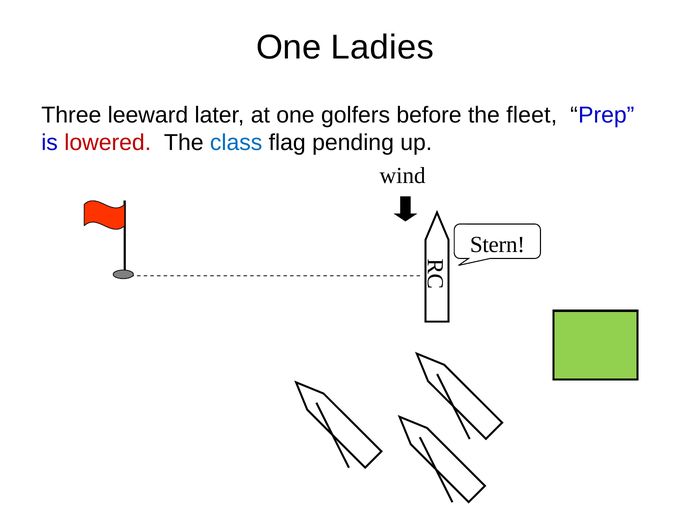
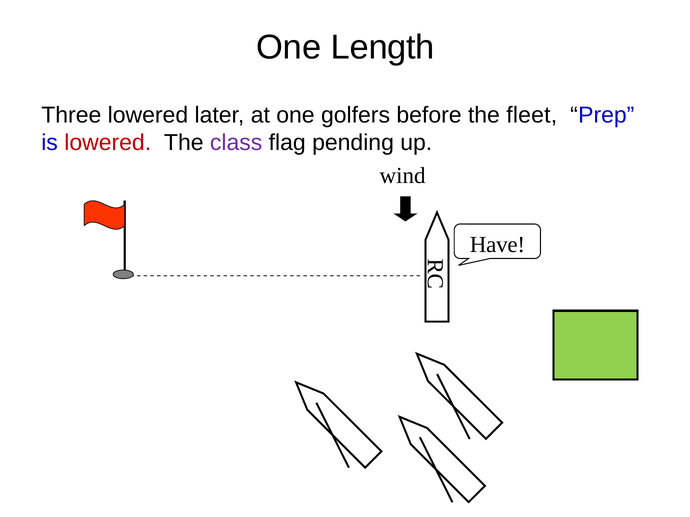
Ladies: Ladies -> Length (383, 48)
Three leeward: leeward -> lowered (148, 115)
class colour: blue -> purple (236, 143)
Stern: Stern -> Have (497, 245)
